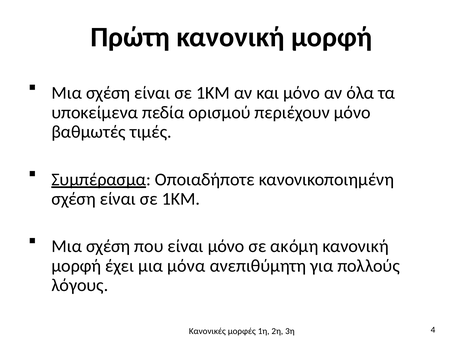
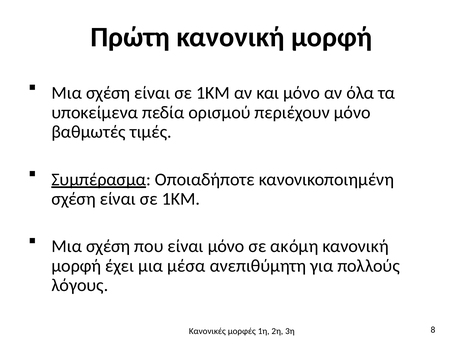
μόνα: μόνα -> μέσα (186, 266)
4: 4 -> 8 (433, 330)
